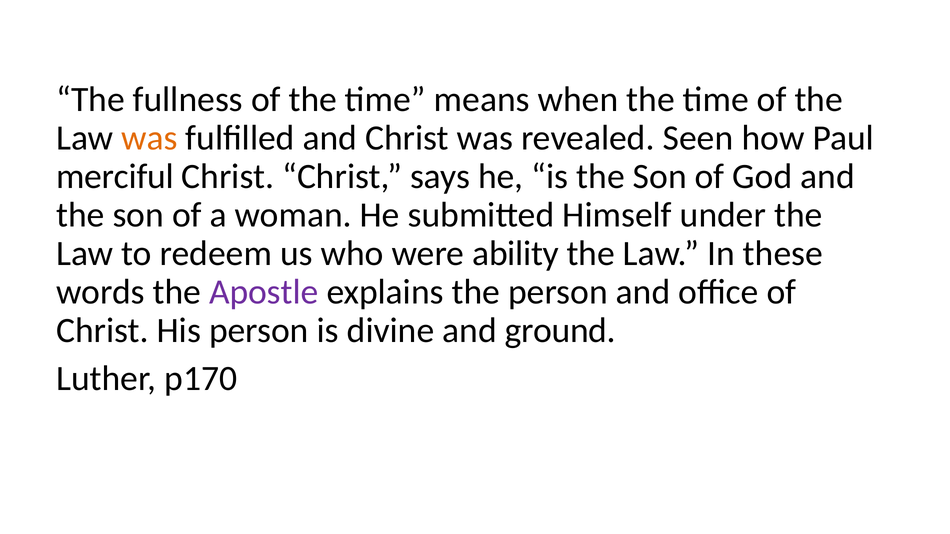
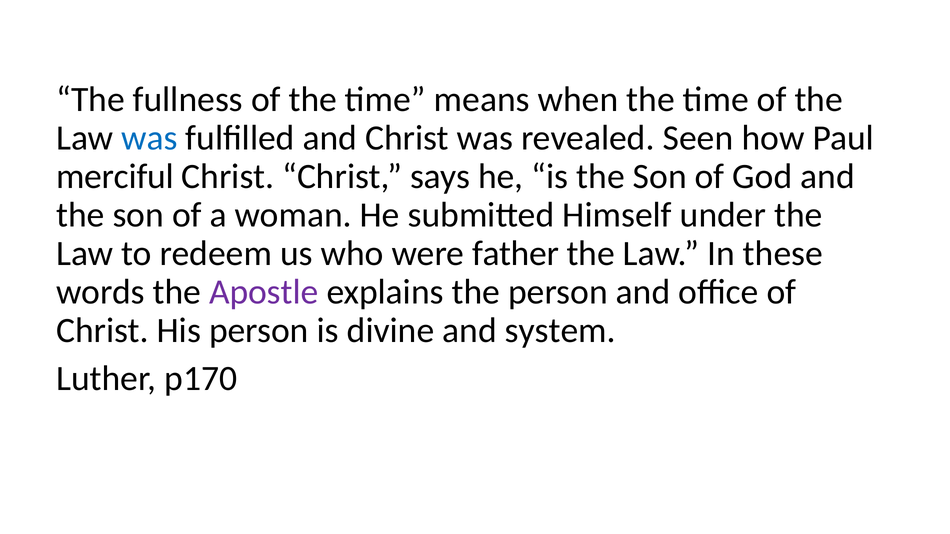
was colour: orange -> blue (150, 138)
ability: ability -> father (516, 254)
ground: ground -> system (560, 331)
